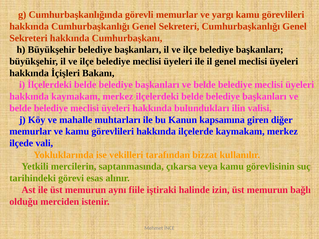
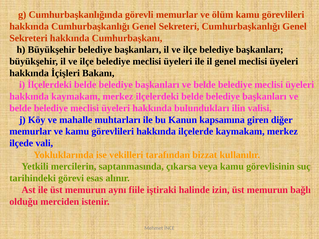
yargı: yargı -> ölüm (223, 15)
